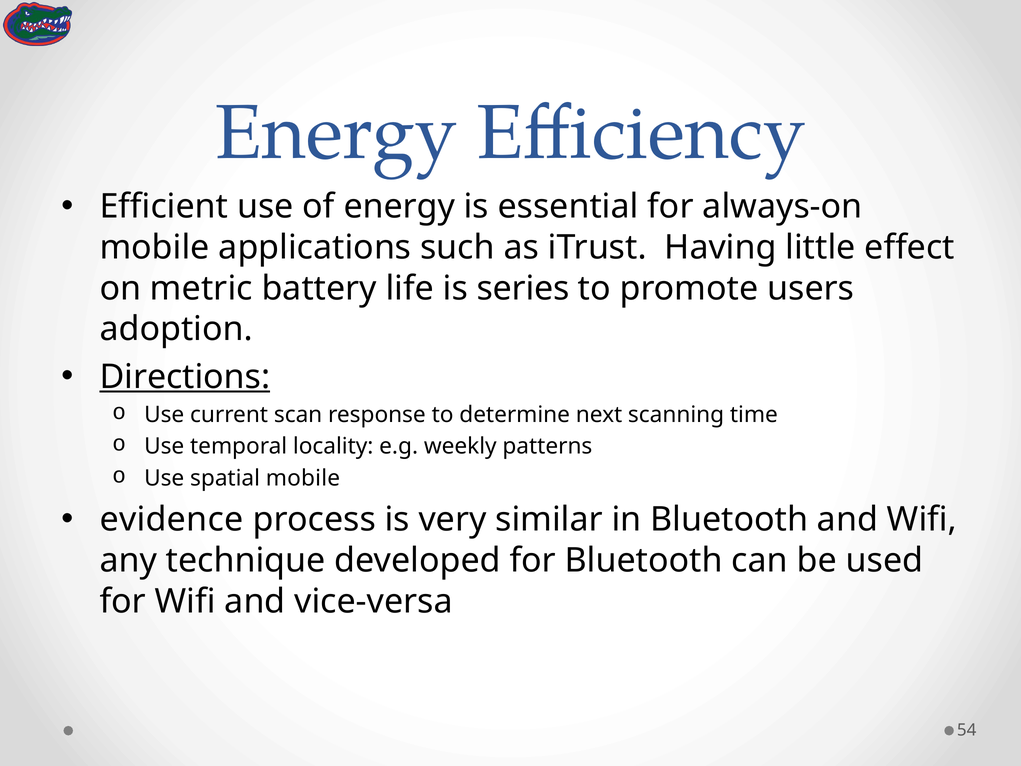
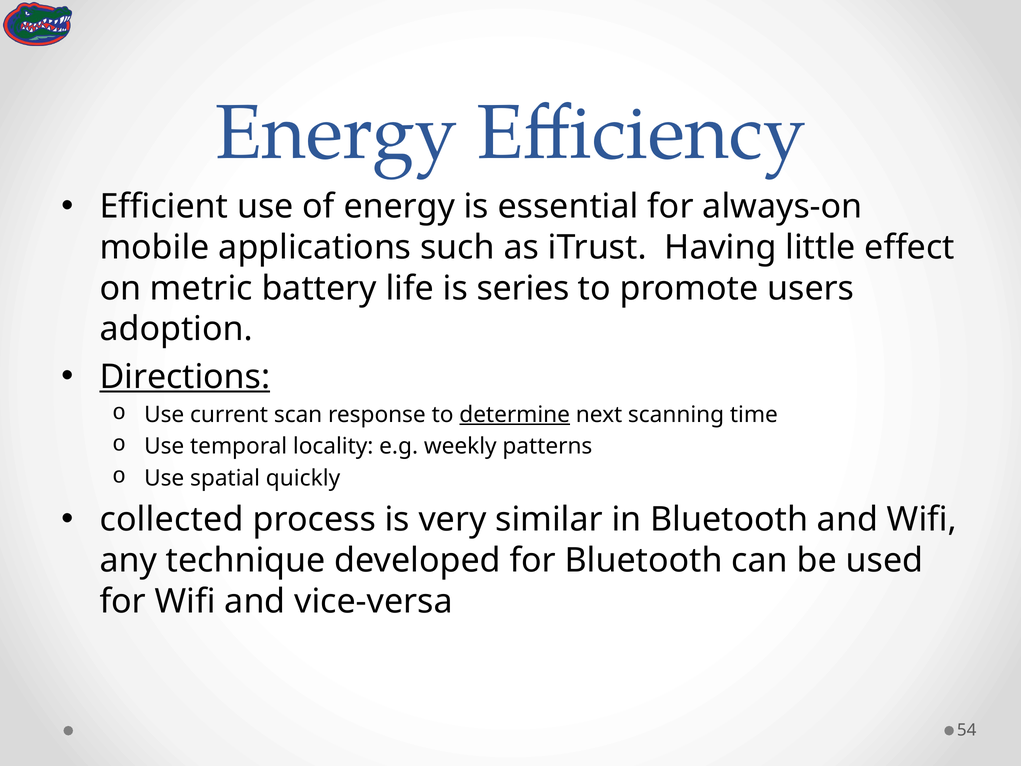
determine underline: none -> present (515, 414)
spatial mobile: mobile -> quickly (303, 478)
evidence: evidence -> collected (172, 520)
